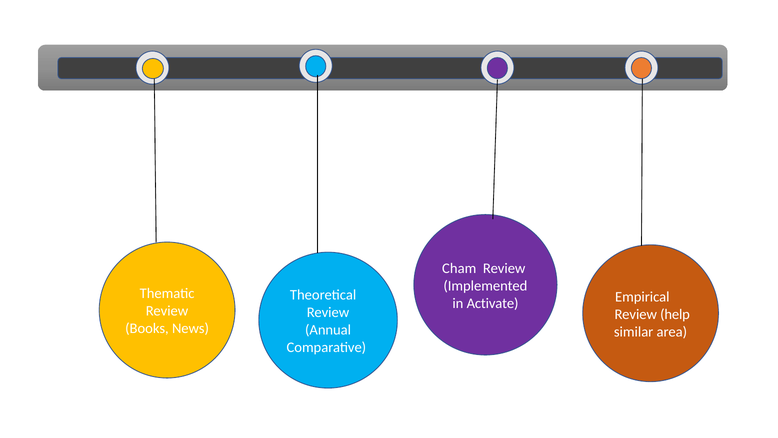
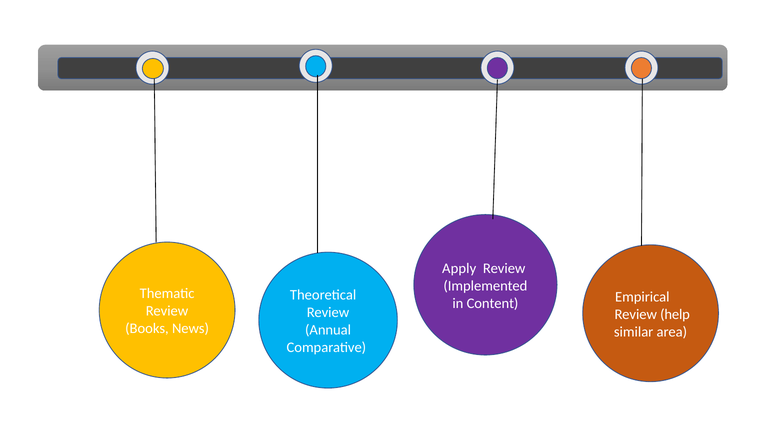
Cham: Cham -> Apply (459, 268)
Activate: Activate -> Content (493, 303)
